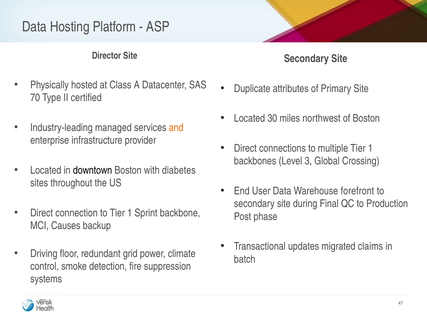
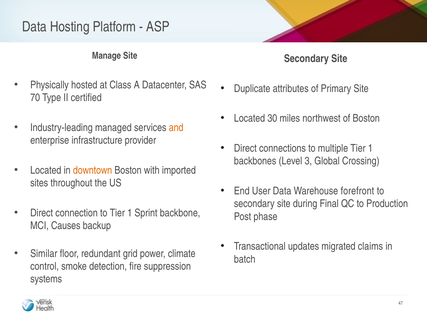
Director: Director -> Manage (107, 56)
downtown colour: black -> orange (93, 170)
diabetes: diabetes -> imported (179, 170)
Driving: Driving -> Similar (44, 254)
